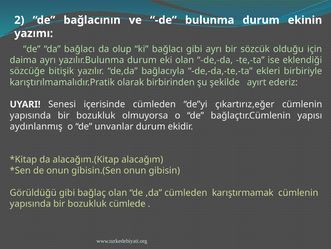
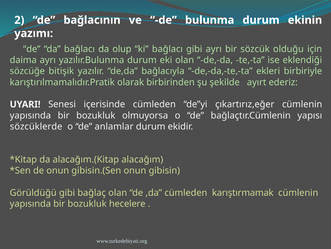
aydınlanmış: aydınlanmış -> sözcüklerde (36, 126)
unvanlar: unvanlar -> anlamlar (114, 126)
cümlede: cümlede -> hecelere (127, 203)
